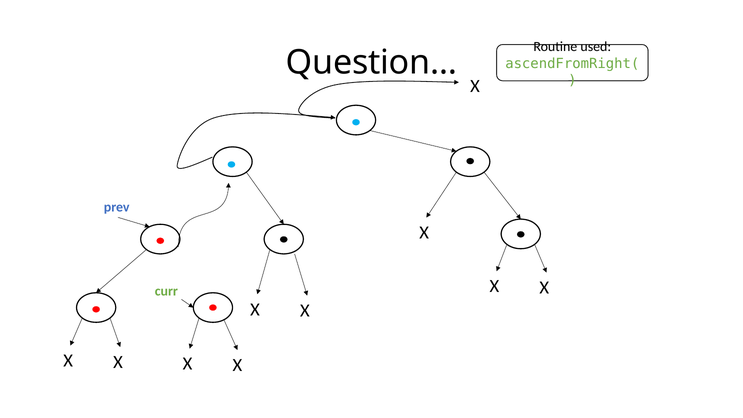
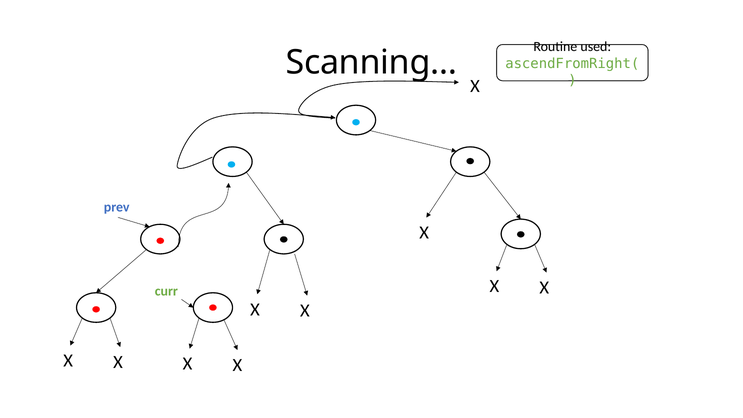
Question…: Question… -> Scanning… (372, 62)
